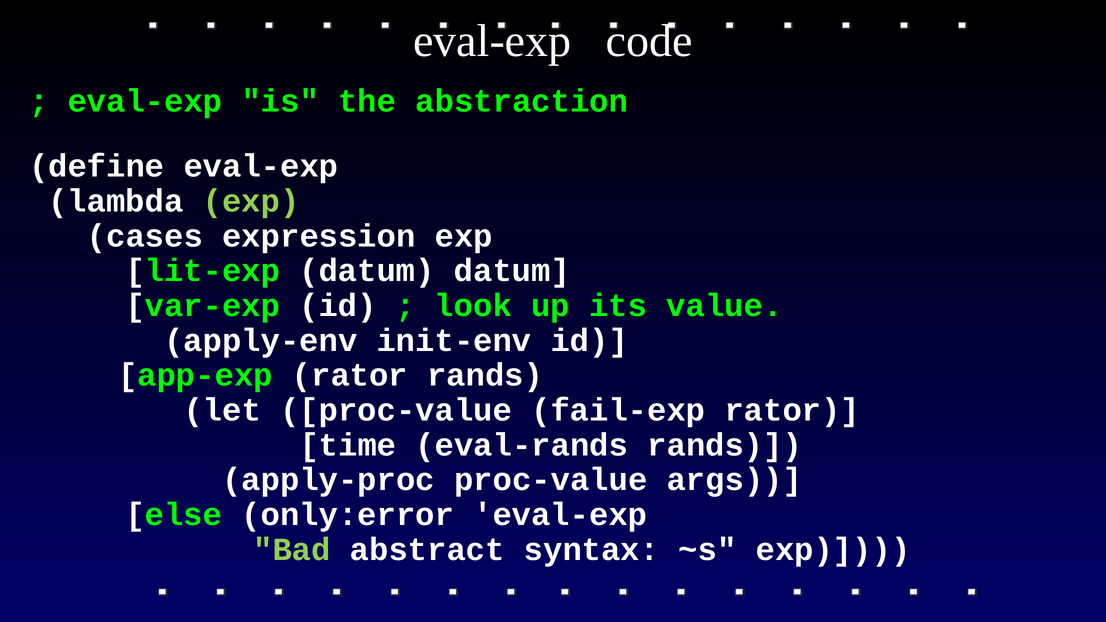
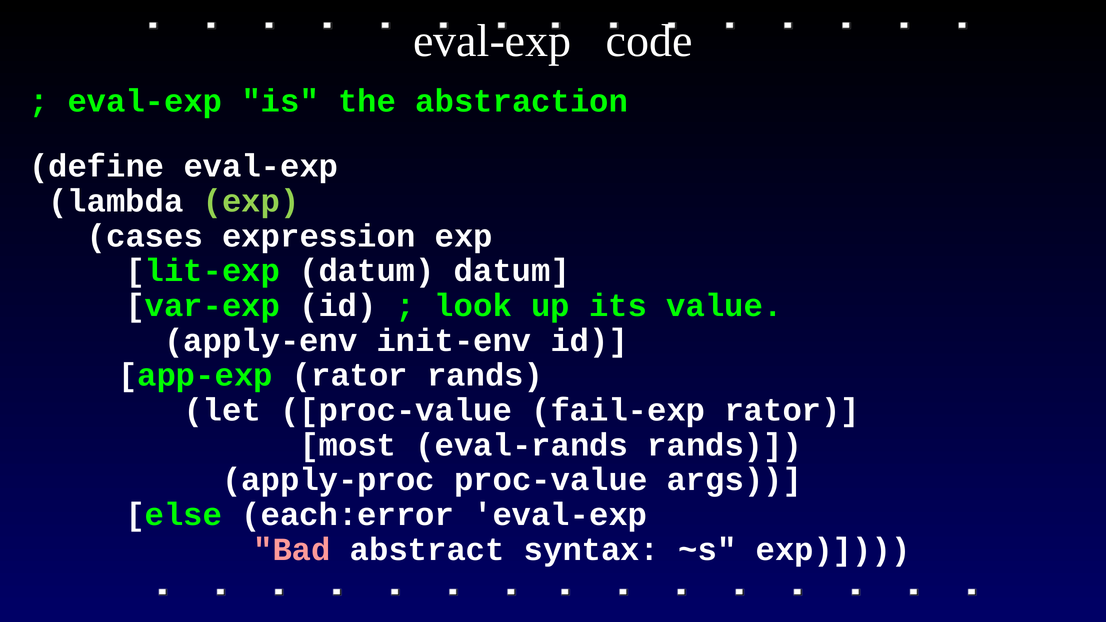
time: time -> most (348, 445)
only:error: only:error -> each:error (348, 515)
Bad colour: light green -> pink (292, 550)
